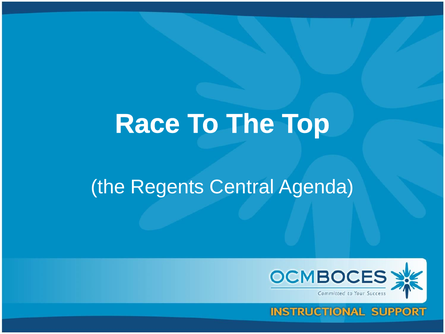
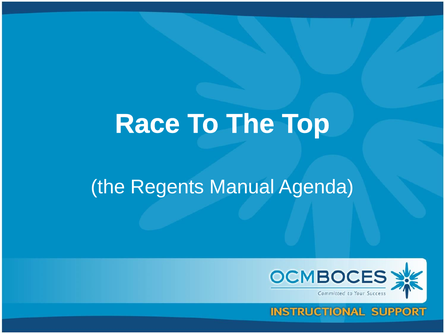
Central: Central -> Manual (242, 187)
